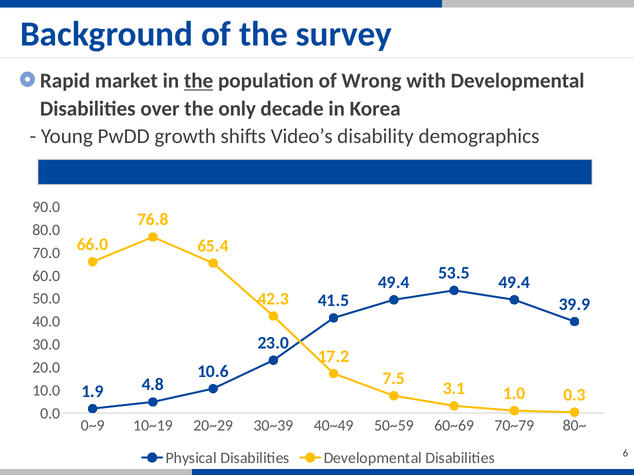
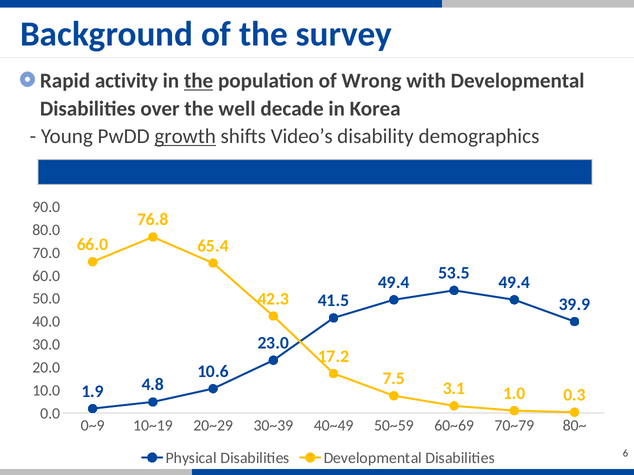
market: market -> activity (126, 81)
only: only -> well (237, 109)
growth underline: none -> present (185, 137)
